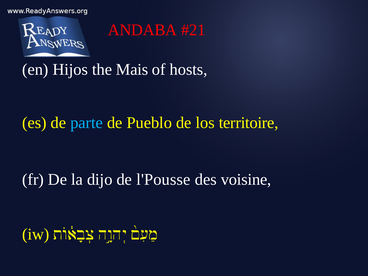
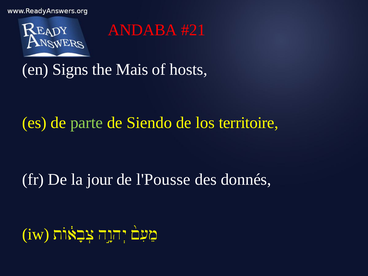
Hijos: Hijos -> Signs (70, 69)
parte colour: light blue -> light green (87, 123)
Pueblo: Pueblo -> Siendo (149, 123)
dijo: dijo -> jour (100, 180)
voisine: voisine -> donnés (246, 180)
